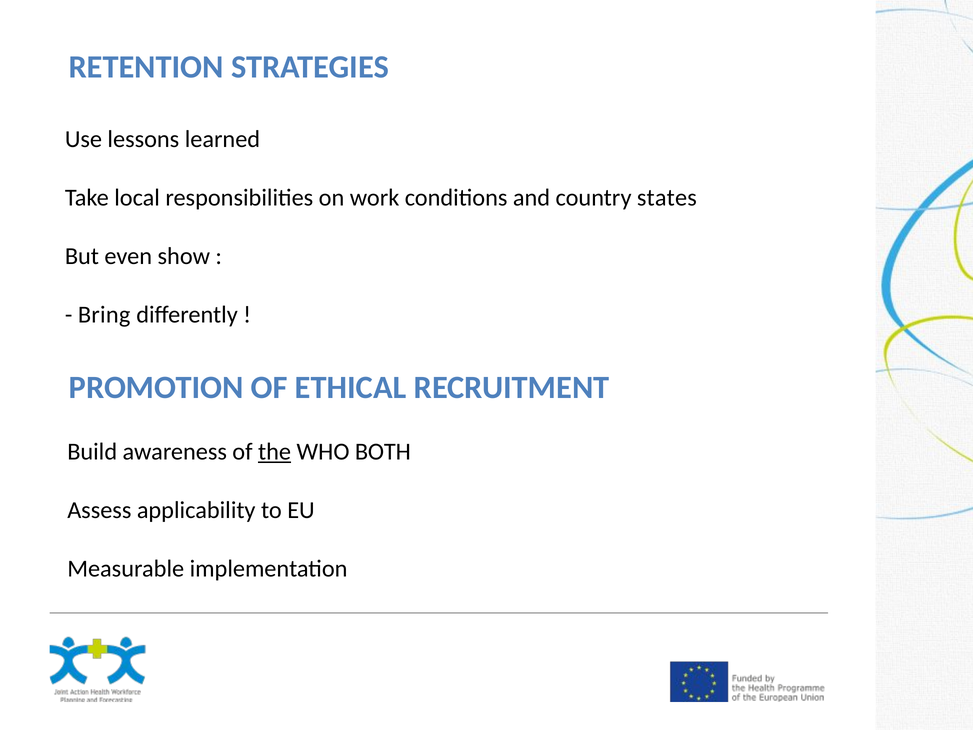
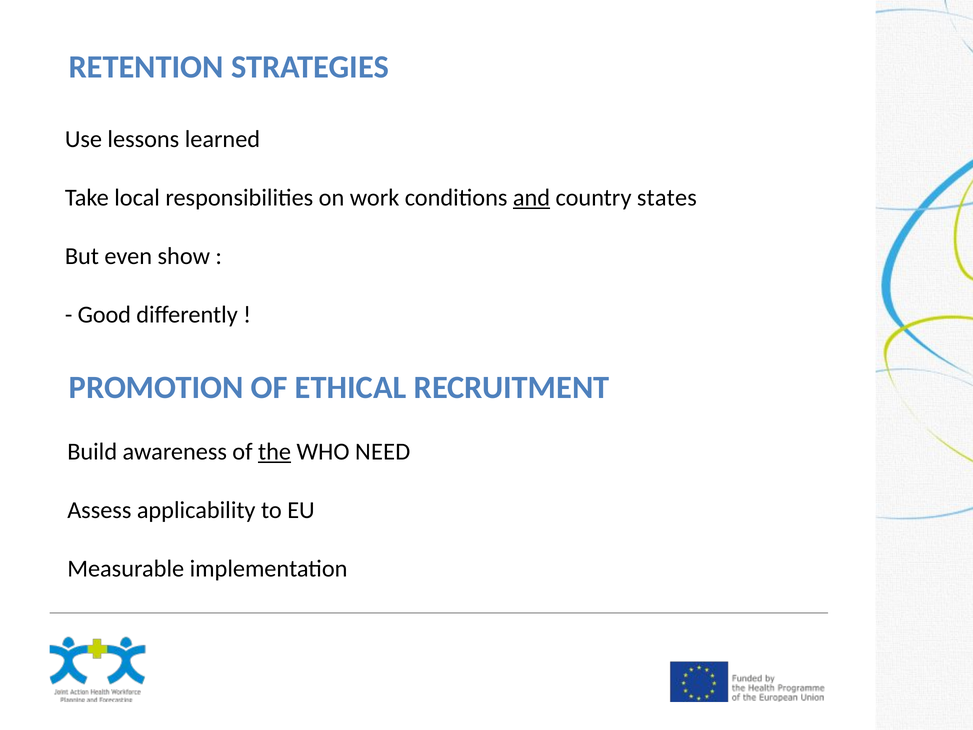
and underline: none -> present (531, 198)
Bring: Bring -> Good (104, 314)
BOTH: BOTH -> NEED (383, 452)
